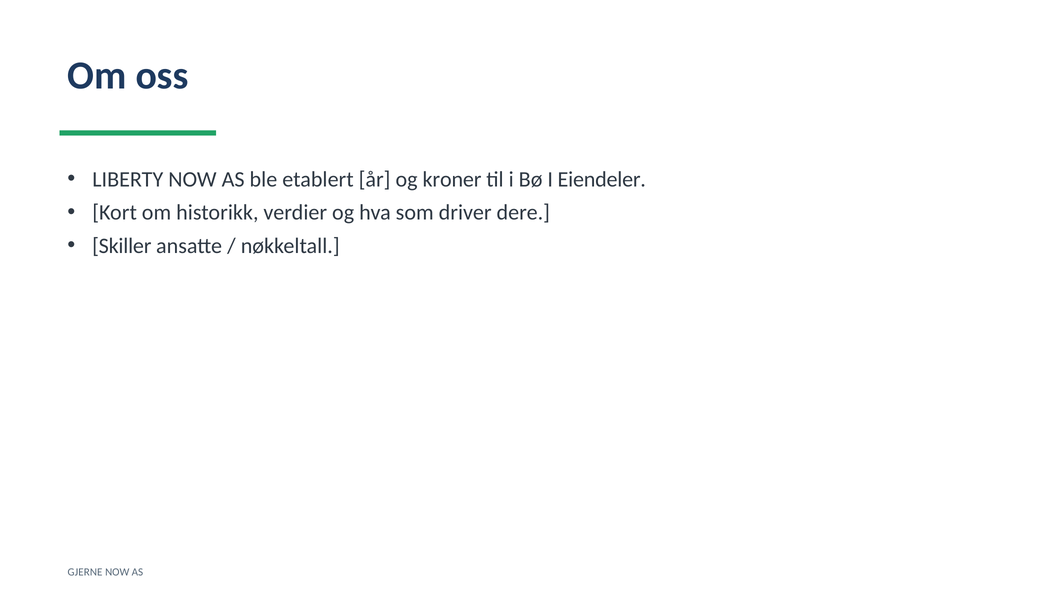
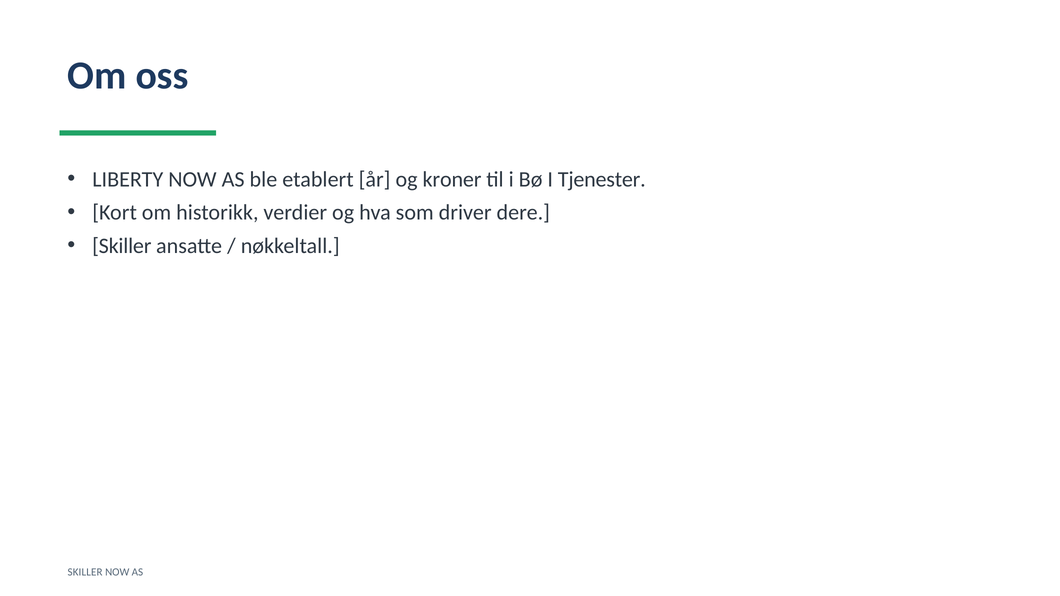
Eiendeler: Eiendeler -> Tjenester (602, 180)
GJERNE: GJERNE -> SKILLER (85, 572)
